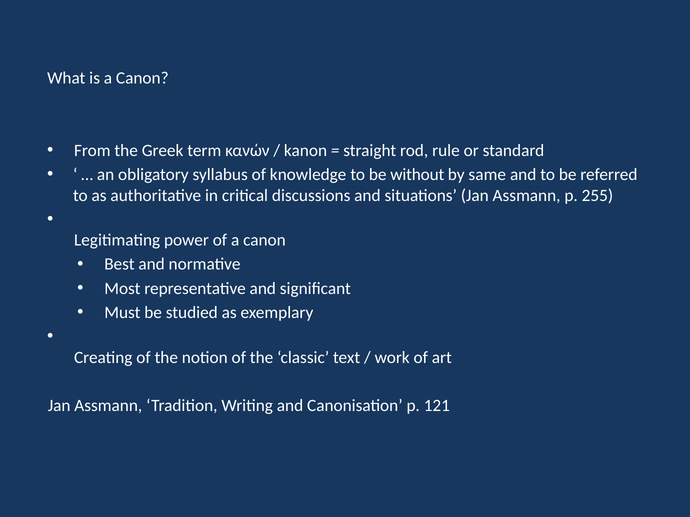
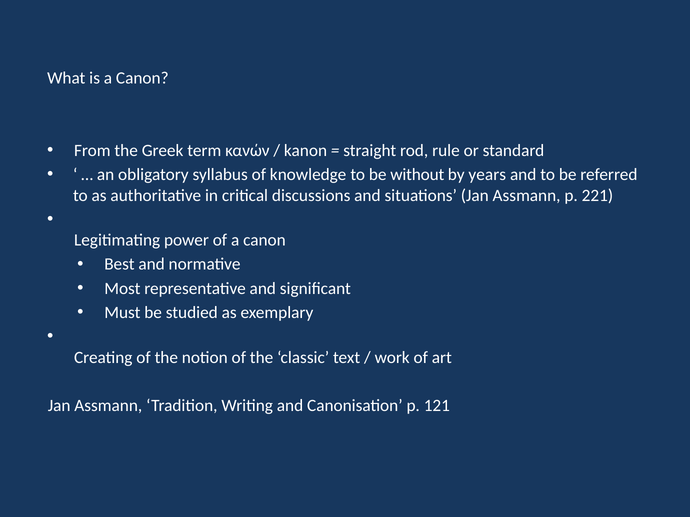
same: same -> years (487, 175)
255: 255 -> 221 (597, 196)
